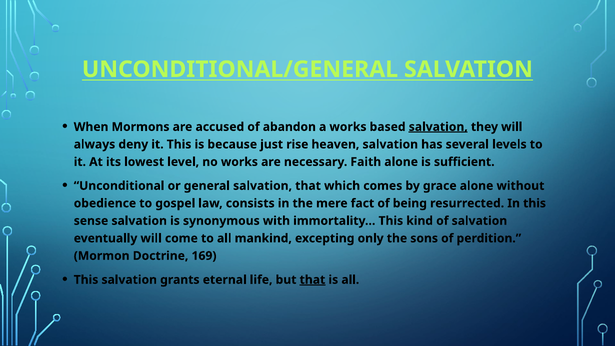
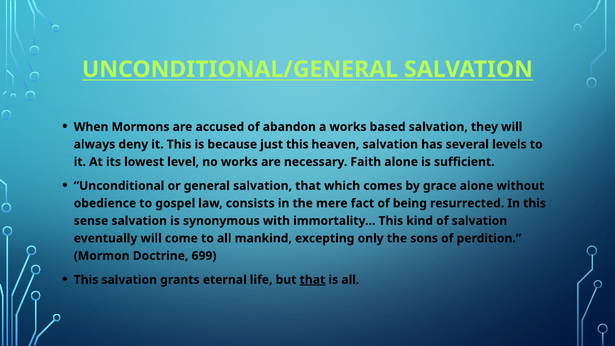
salvation underline: present -> none (438, 127)
just rise: rise -> this (297, 144)
169: 169 -> 699 (204, 256)
